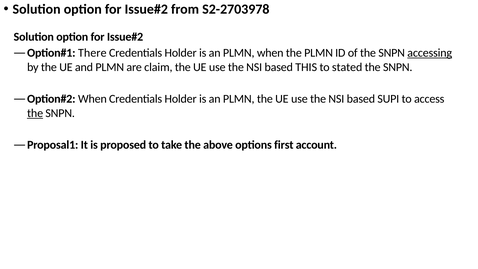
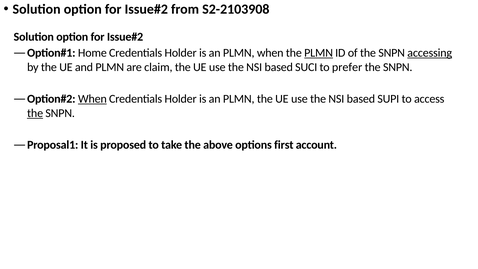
S2-2703978: S2-2703978 -> S2-2103908 (236, 9)
There: There -> Home (92, 53)
PLMN underline: none -> present (319, 53)
THIS: THIS -> SUCI (306, 67)
stated: stated -> prefer (347, 67)
When underline: none -> present (92, 99)
